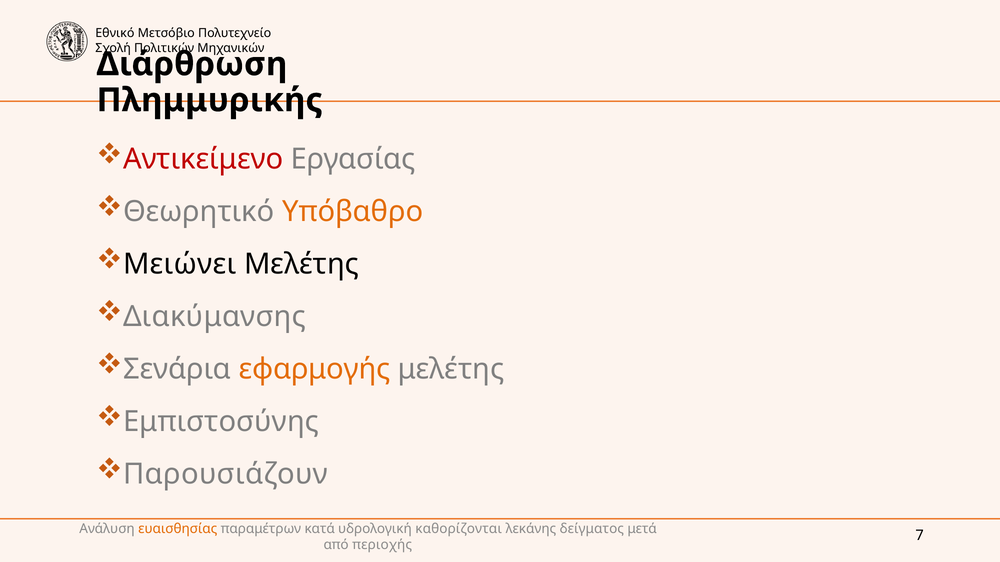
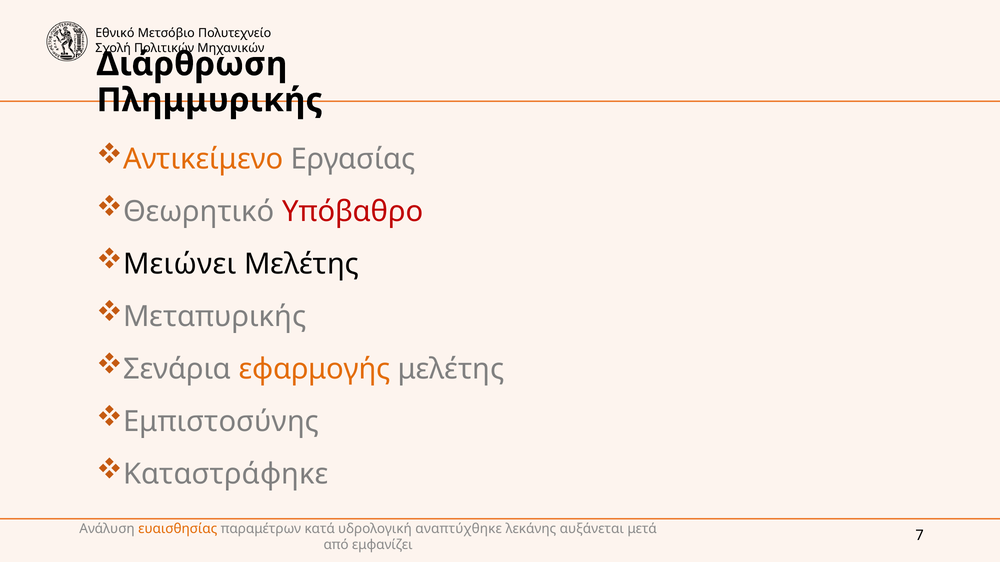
Αντικείμενο colour: red -> orange (203, 159)
Υπόβαθρο colour: orange -> red (353, 212)
Διακύμανσης: Διακύμανσης -> Μεταπυρικής (215, 317)
Παρουσιάζουν: Παρουσιάζουν -> Καταστράφηκε (226, 474)
καθορίζονται: καθορίζονται -> αναπτύχθηκε (459, 529)
δείγματος: δείγματος -> αυξάνεται (592, 529)
περιοχής: περιοχής -> εμφανίζει (382, 545)
